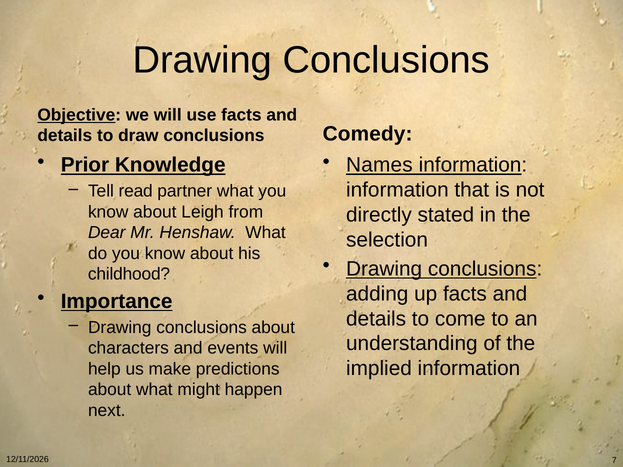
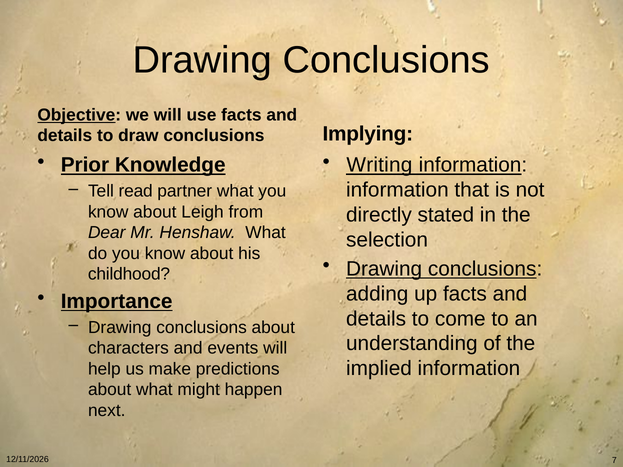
Comedy: Comedy -> Implying (368, 134)
Names: Names -> Writing (379, 165)
